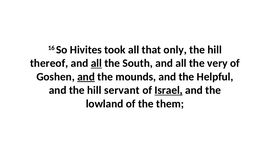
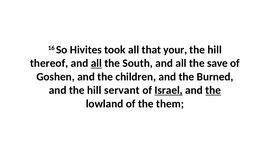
only: only -> your (175, 50)
very: very -> save (217, 63)
and underline: present -> none (86, 77)
mounds: mounds -> children (136, 77)
Helpful: Helpful -> Burned (215, 77)
the underline: none -> present (213, 90)
